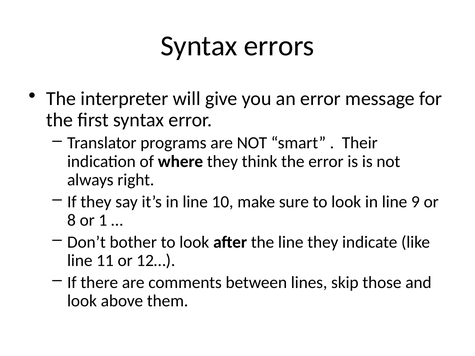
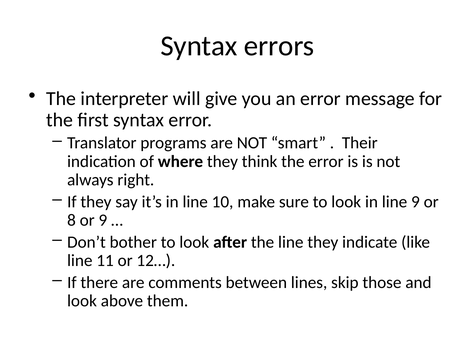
or 1: 1 -> 9 (103, 220)
